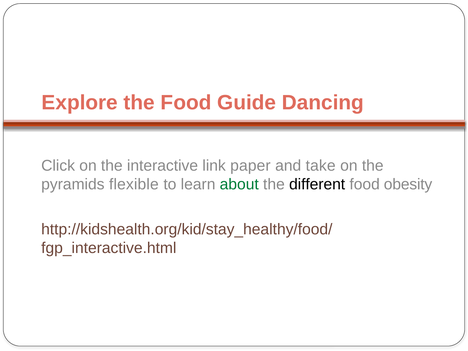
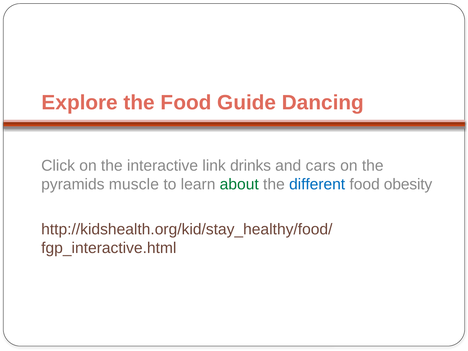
paper: paper -> drinks (251, 166)
take: take -> cars (321, 166)
flexible: flexible -> muscle (134, 184)
different colour: black -> blue (317, 184)
